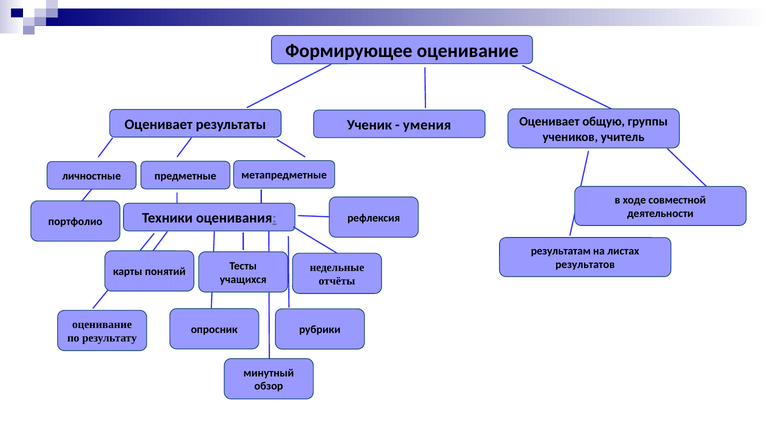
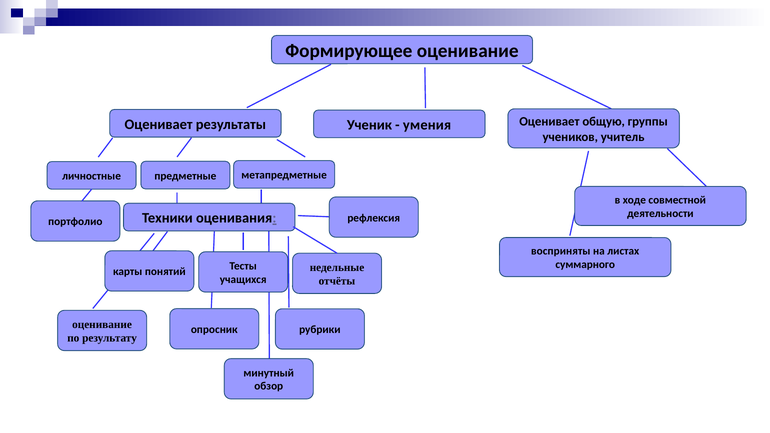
результатам: результатам -> восприняты (561, 251)
результатов: результатов -> суммарного (585, 265)
